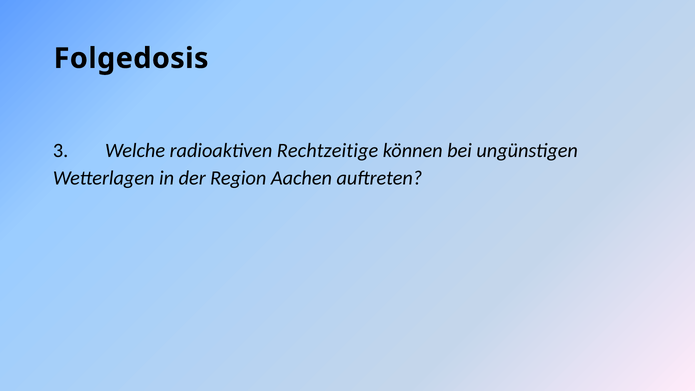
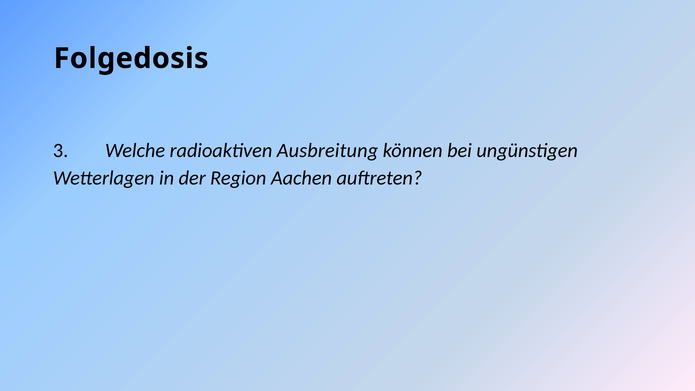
Rechtzeitige: Rechtzeitige -> Ausbreitung (327, 150)
